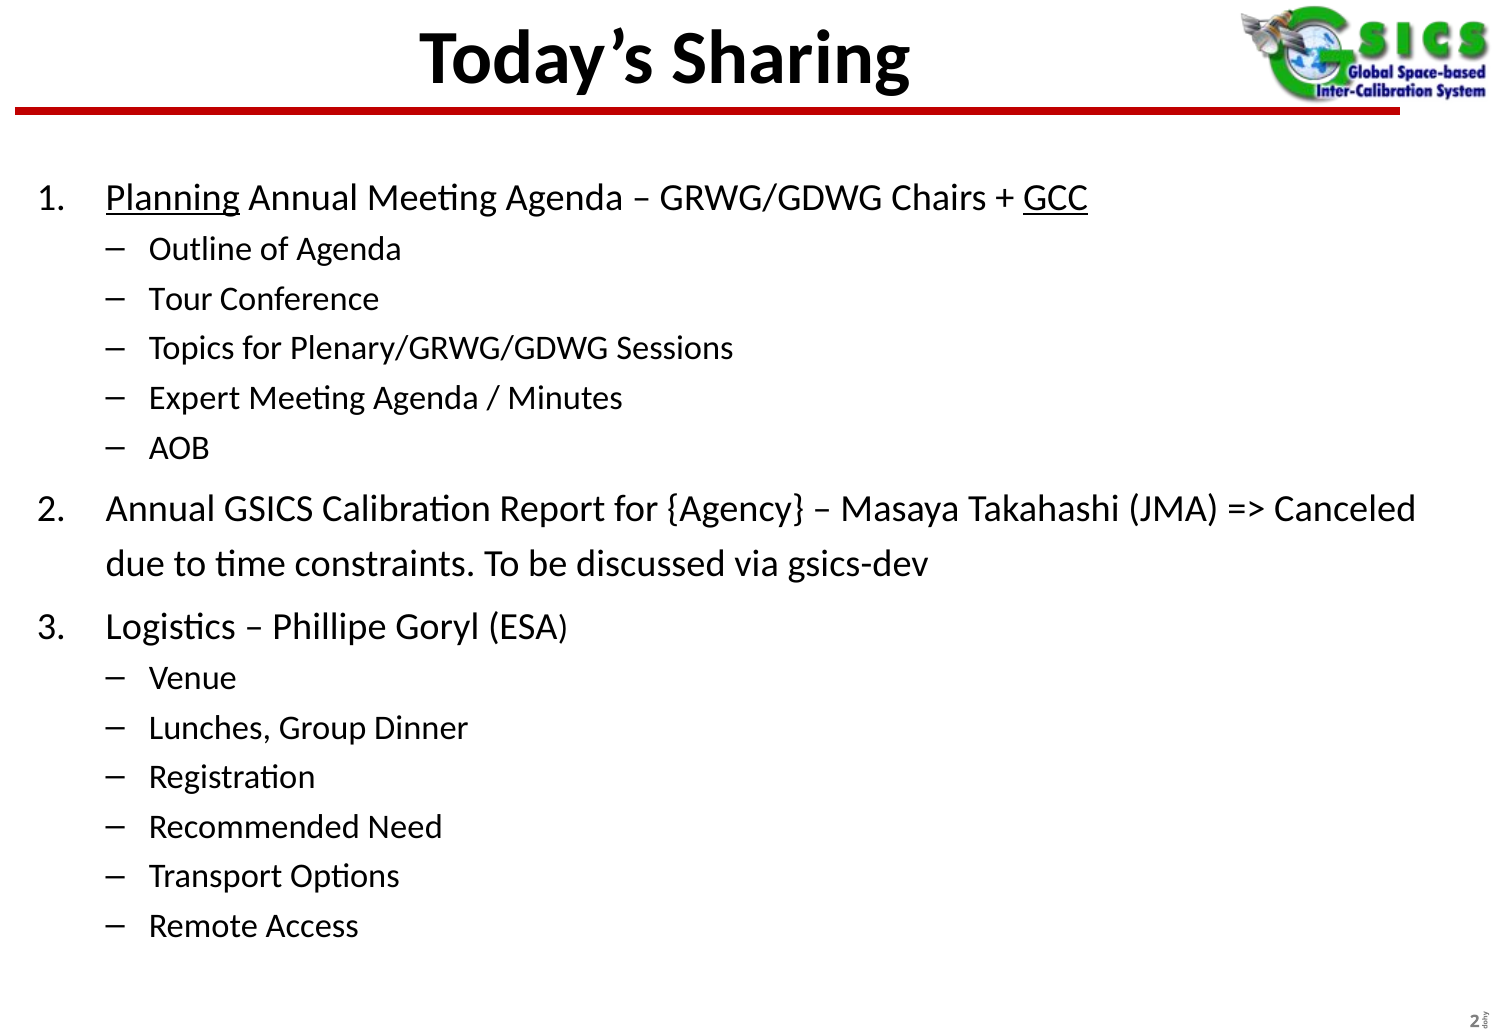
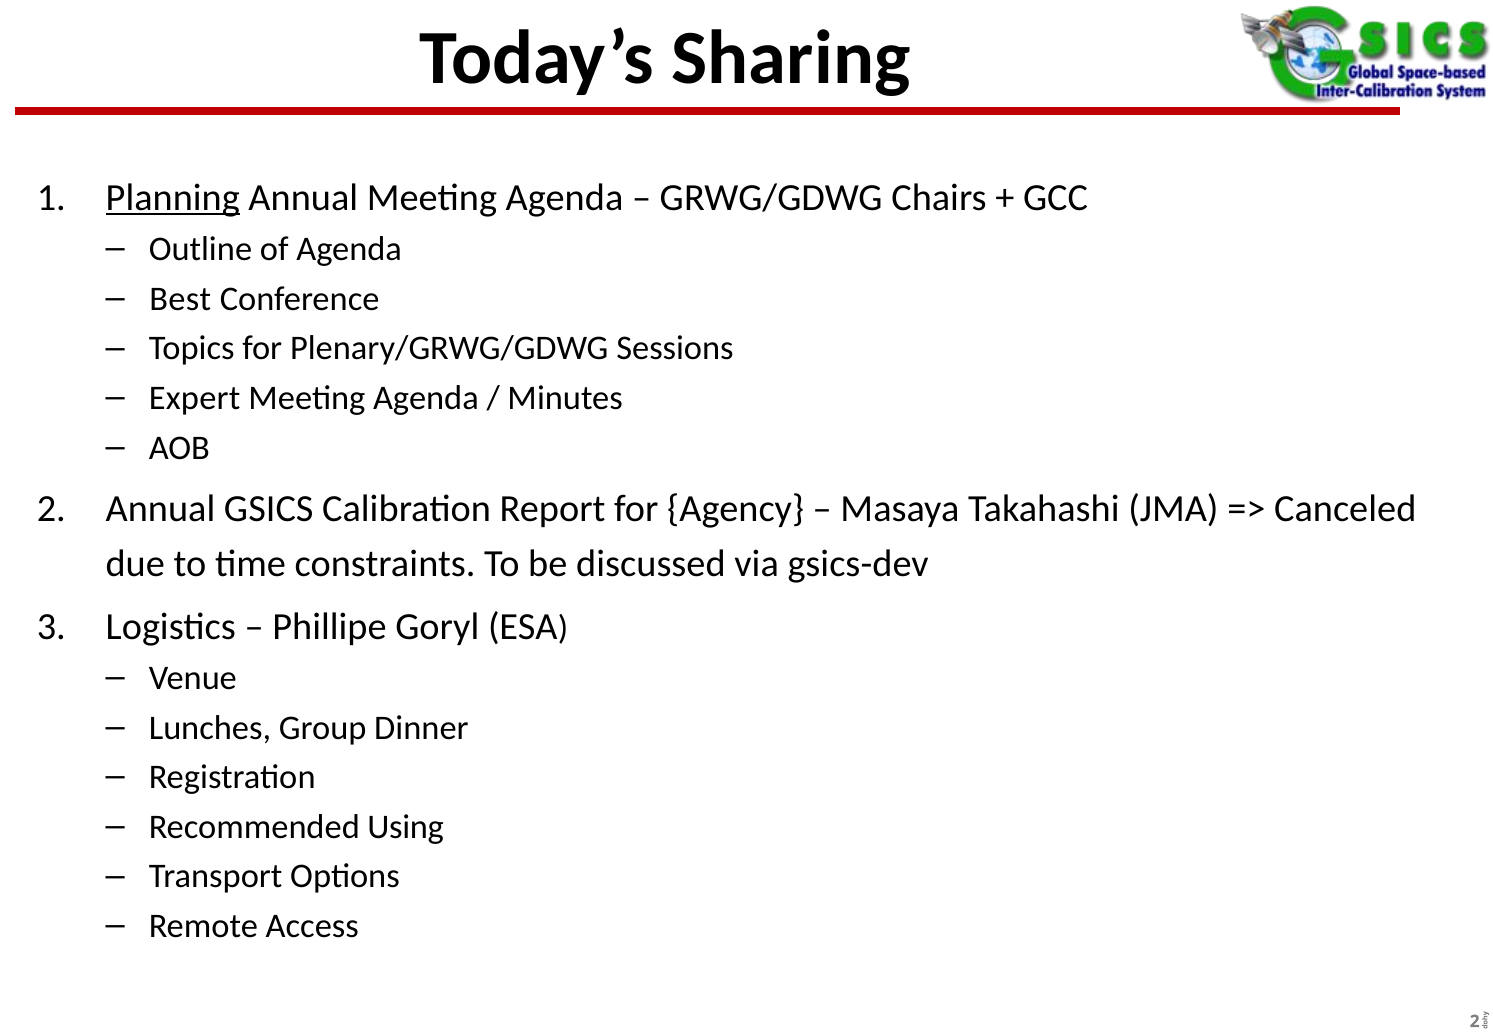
GCC underline: present -> none (1056, 198)
Tour: Tour -> Best (180, 299)
Need: Need -> Using (406, 827)
